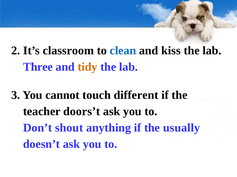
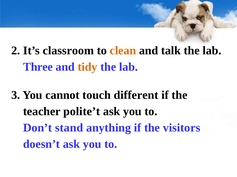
clean colour: blue -> orange (123, 51)
kiss: kiss -> talk (171, 51)
doors’t: doors’t -> polite’t (82, 112)
shout: shout -> stand (69, 128)
usually: usually -> visitors (182, 128)
